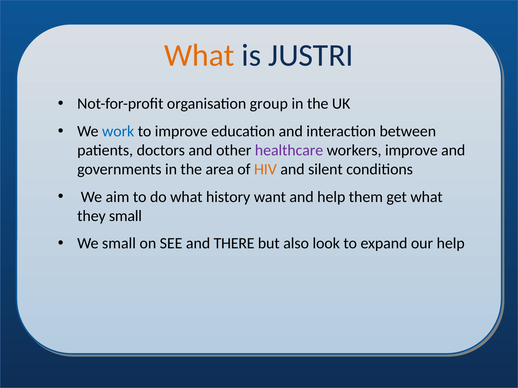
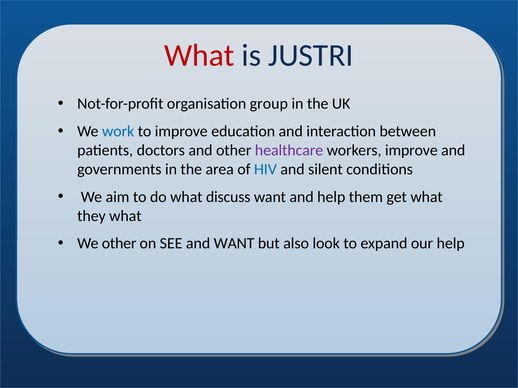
What colour: orange -> red (199, 55)
HIV colour: orange -> blue (265, 169)
history: history -> discuss (228, 197)
they small: small -> what (125, 216)
We small: small -> other (119, 244)
and THERE: THERE -> WANT (234, 244)
